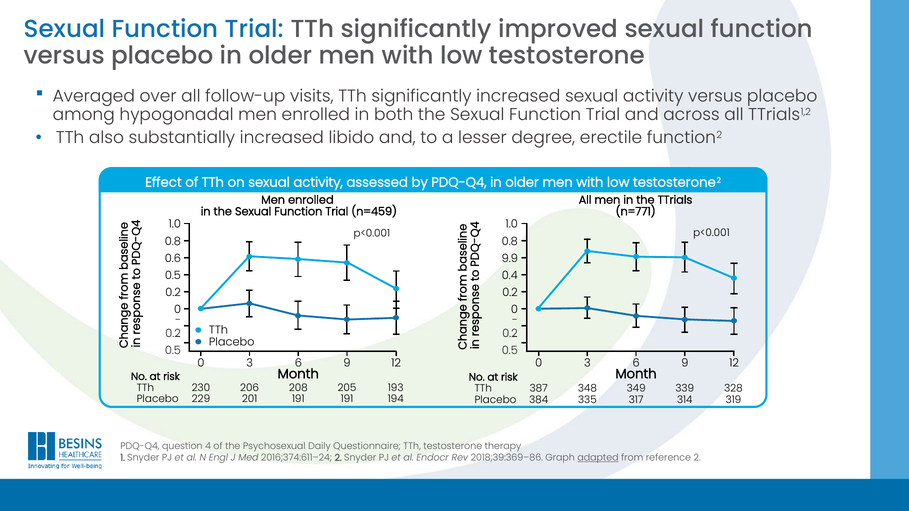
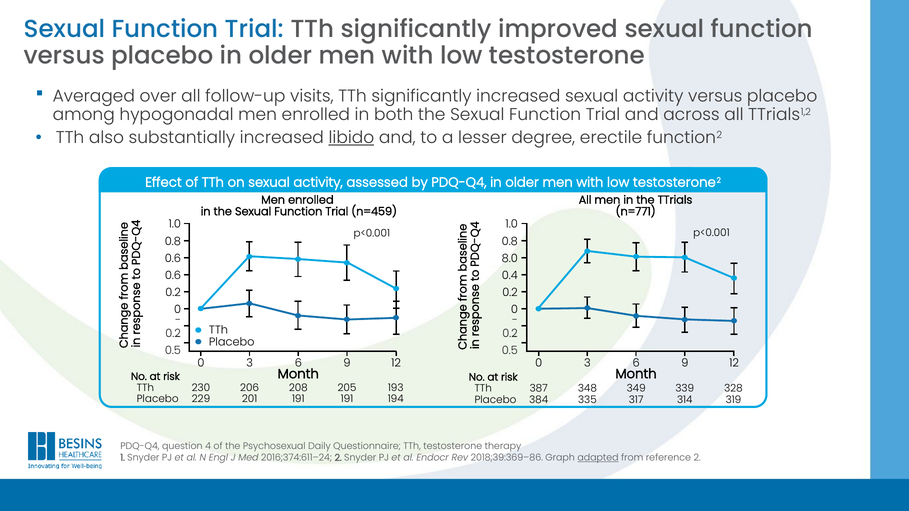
libido underline: none -> present (351, 138)
9.9: 9.9 -> 8.0 (510, 258)
0.5: 0.5 -> 0.6 (173, 276)
